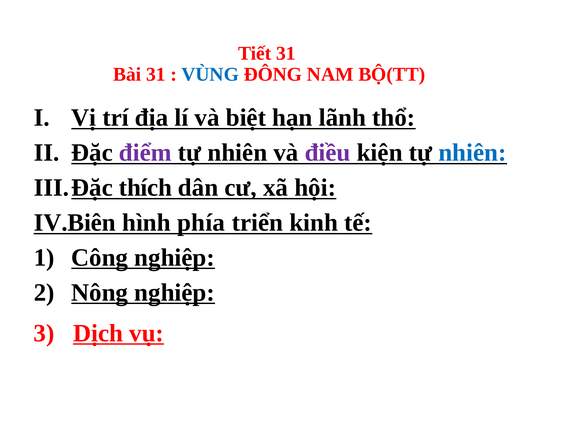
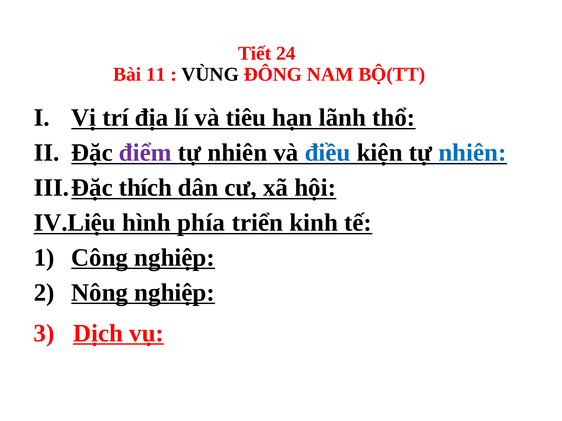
Tiết 31: 31 -> 24 (286, 53)
Bài 31: 31 -> 11 (156, 74)
VÙNG colour: blue -> black (210, 74)
biệt: biệt -> tiêu (246, 118)
điều colour: purple -> blue (328, 153)
IV.Biên: IV.Biên -> IV.Liệu (75, 223)
